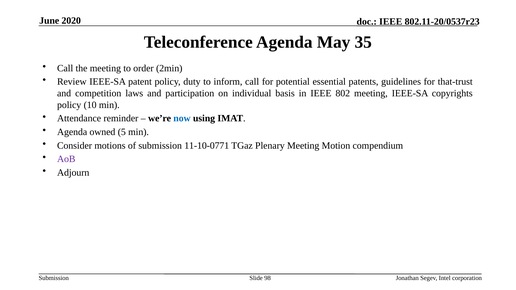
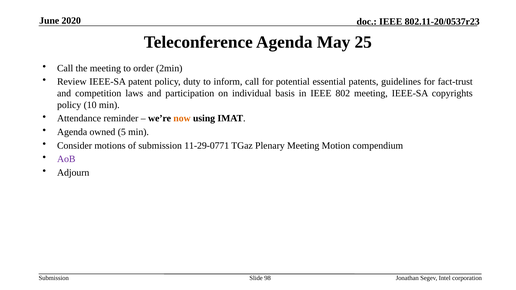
35: 35 -> 25 (363, 42)
that-trust: that-trust -> fact-trust (455, 82)
now colour: blue -> orange (182, 119)
11-10-0771: 11-10-0771 -> 11-29-0771 (207, 146)
